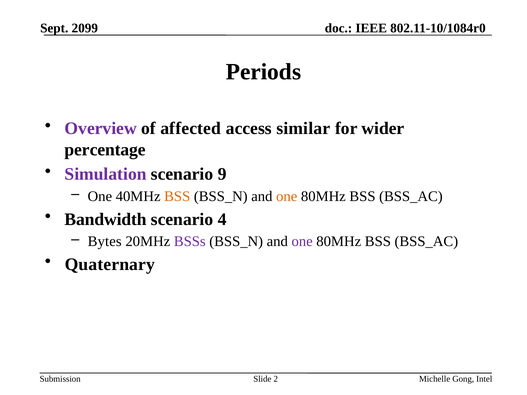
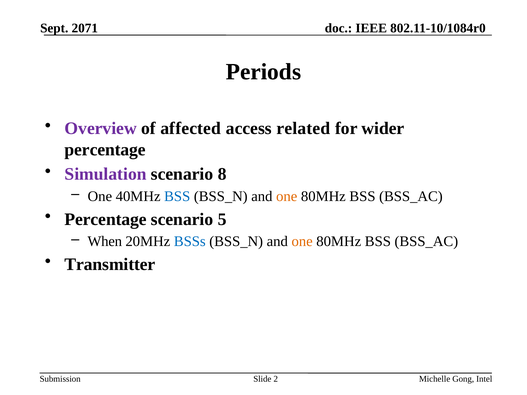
2099: 2099 -> 2071 (85, 28)
similar: similar -> related (303, 129)
9: 9 -> 8 (222, 174)
BSS colour: orange -> blue (177, 196)
Bandwidth: Bandwidth -> Percentage (106, 219)
4: 4 -> 5 (222, 219)
Bytes: Bytes -> When (105, 241)
BSSs colour: purple -> blue (190, 241)
one colour: purple -> orange (302, 241)
Quaternary: Quaternary -> Transmitter (110, 264)
